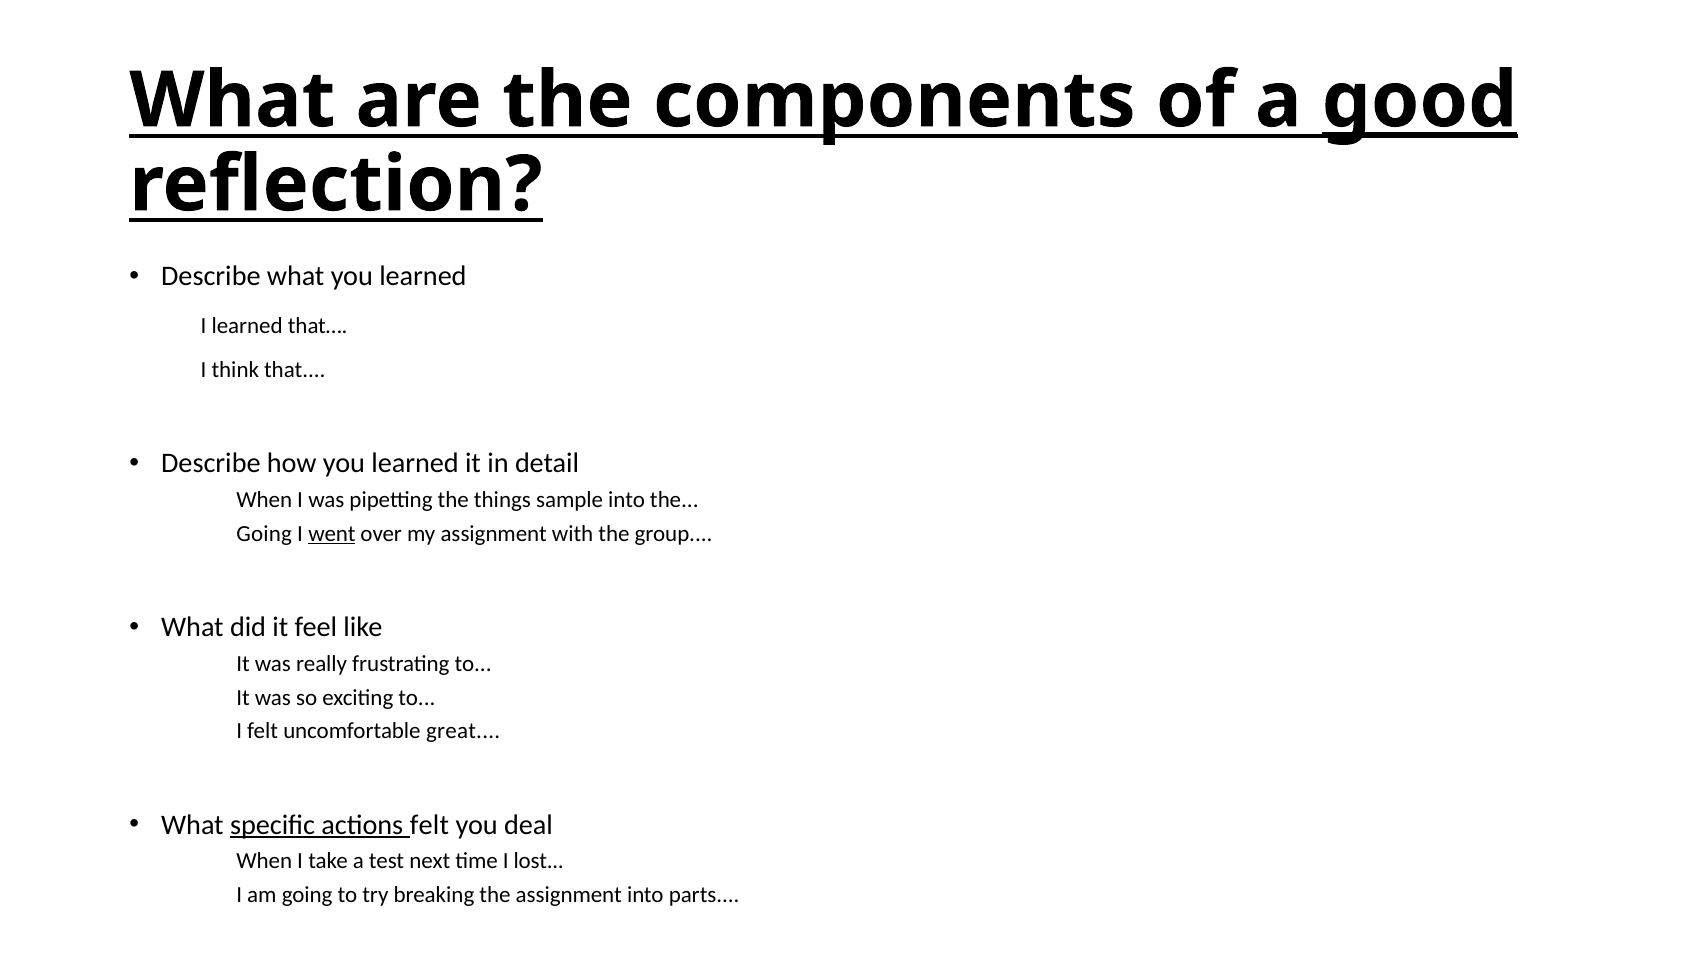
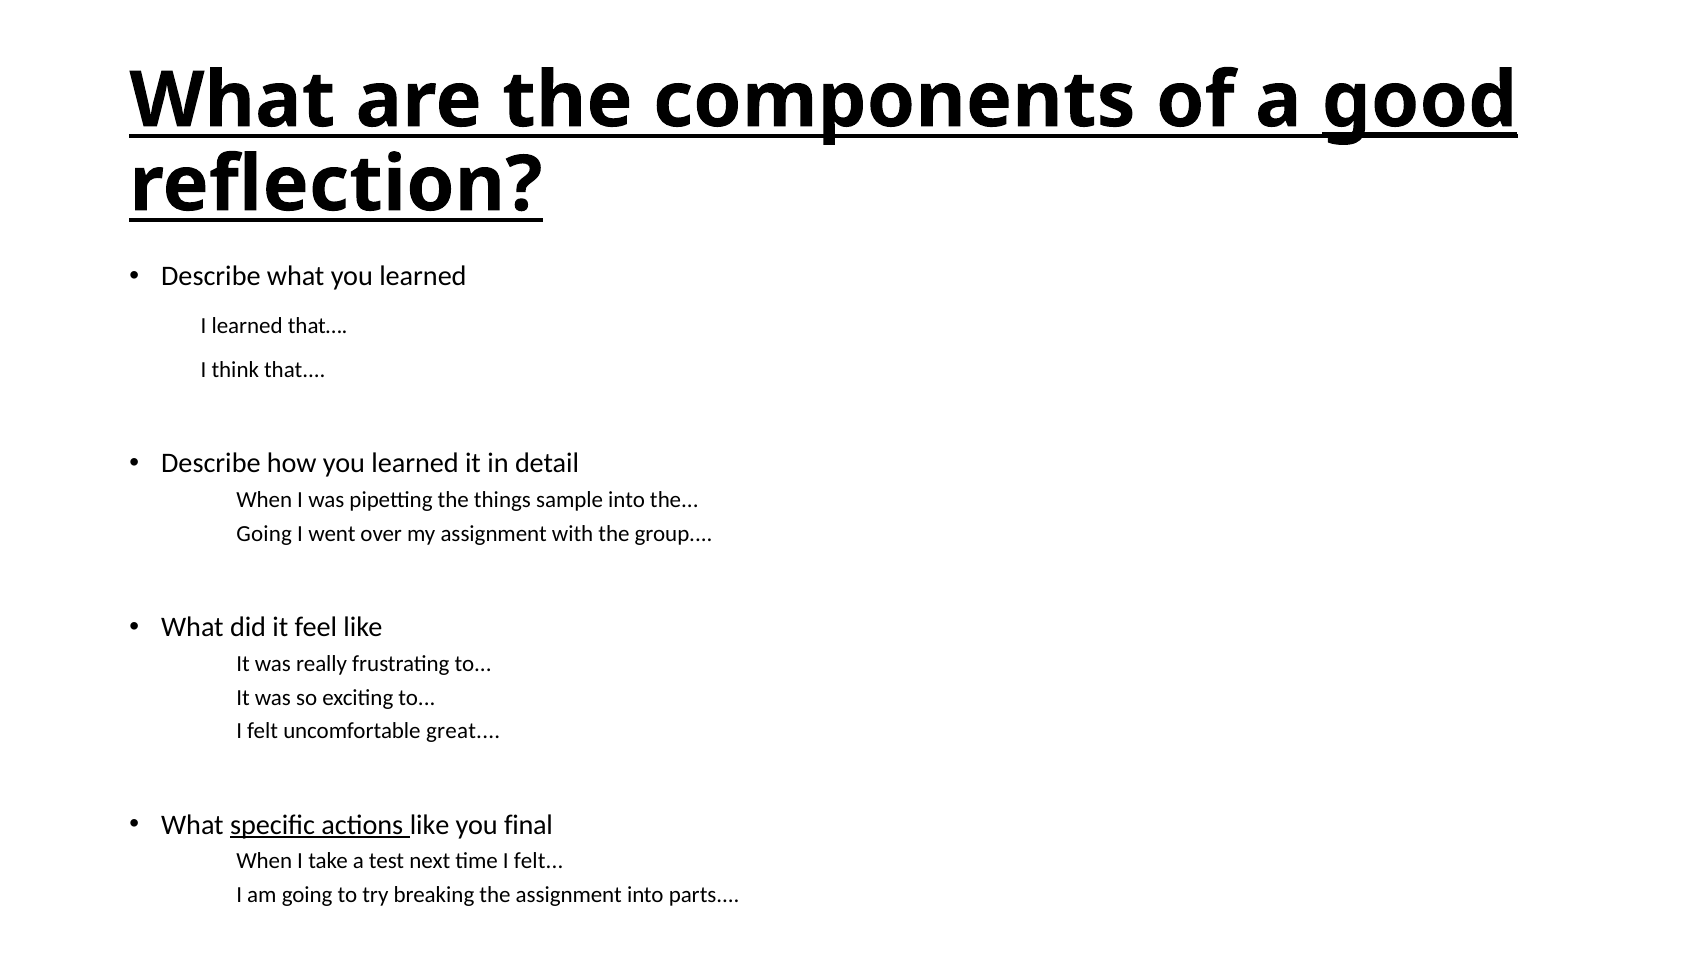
went underline: present -> none (332, 533)
actions felt: felt -> like (430, 824)
deal: deal -> final (529, 824)
time I lost: lost -> felt (539, 861)
